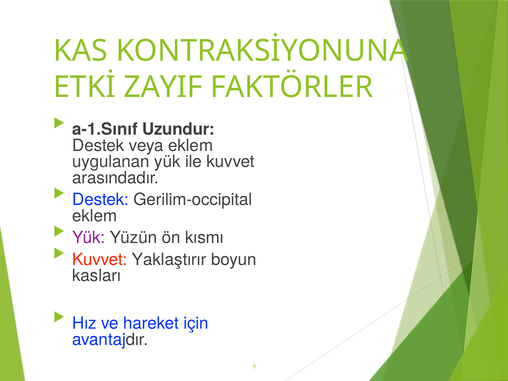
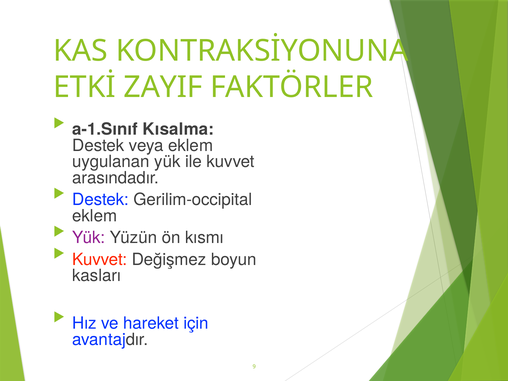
Uzundur: Uzundur -> Kısalma (178, 129)
Yaklaştırır: Yaklaştırır -> Değişmez (169, 260)
